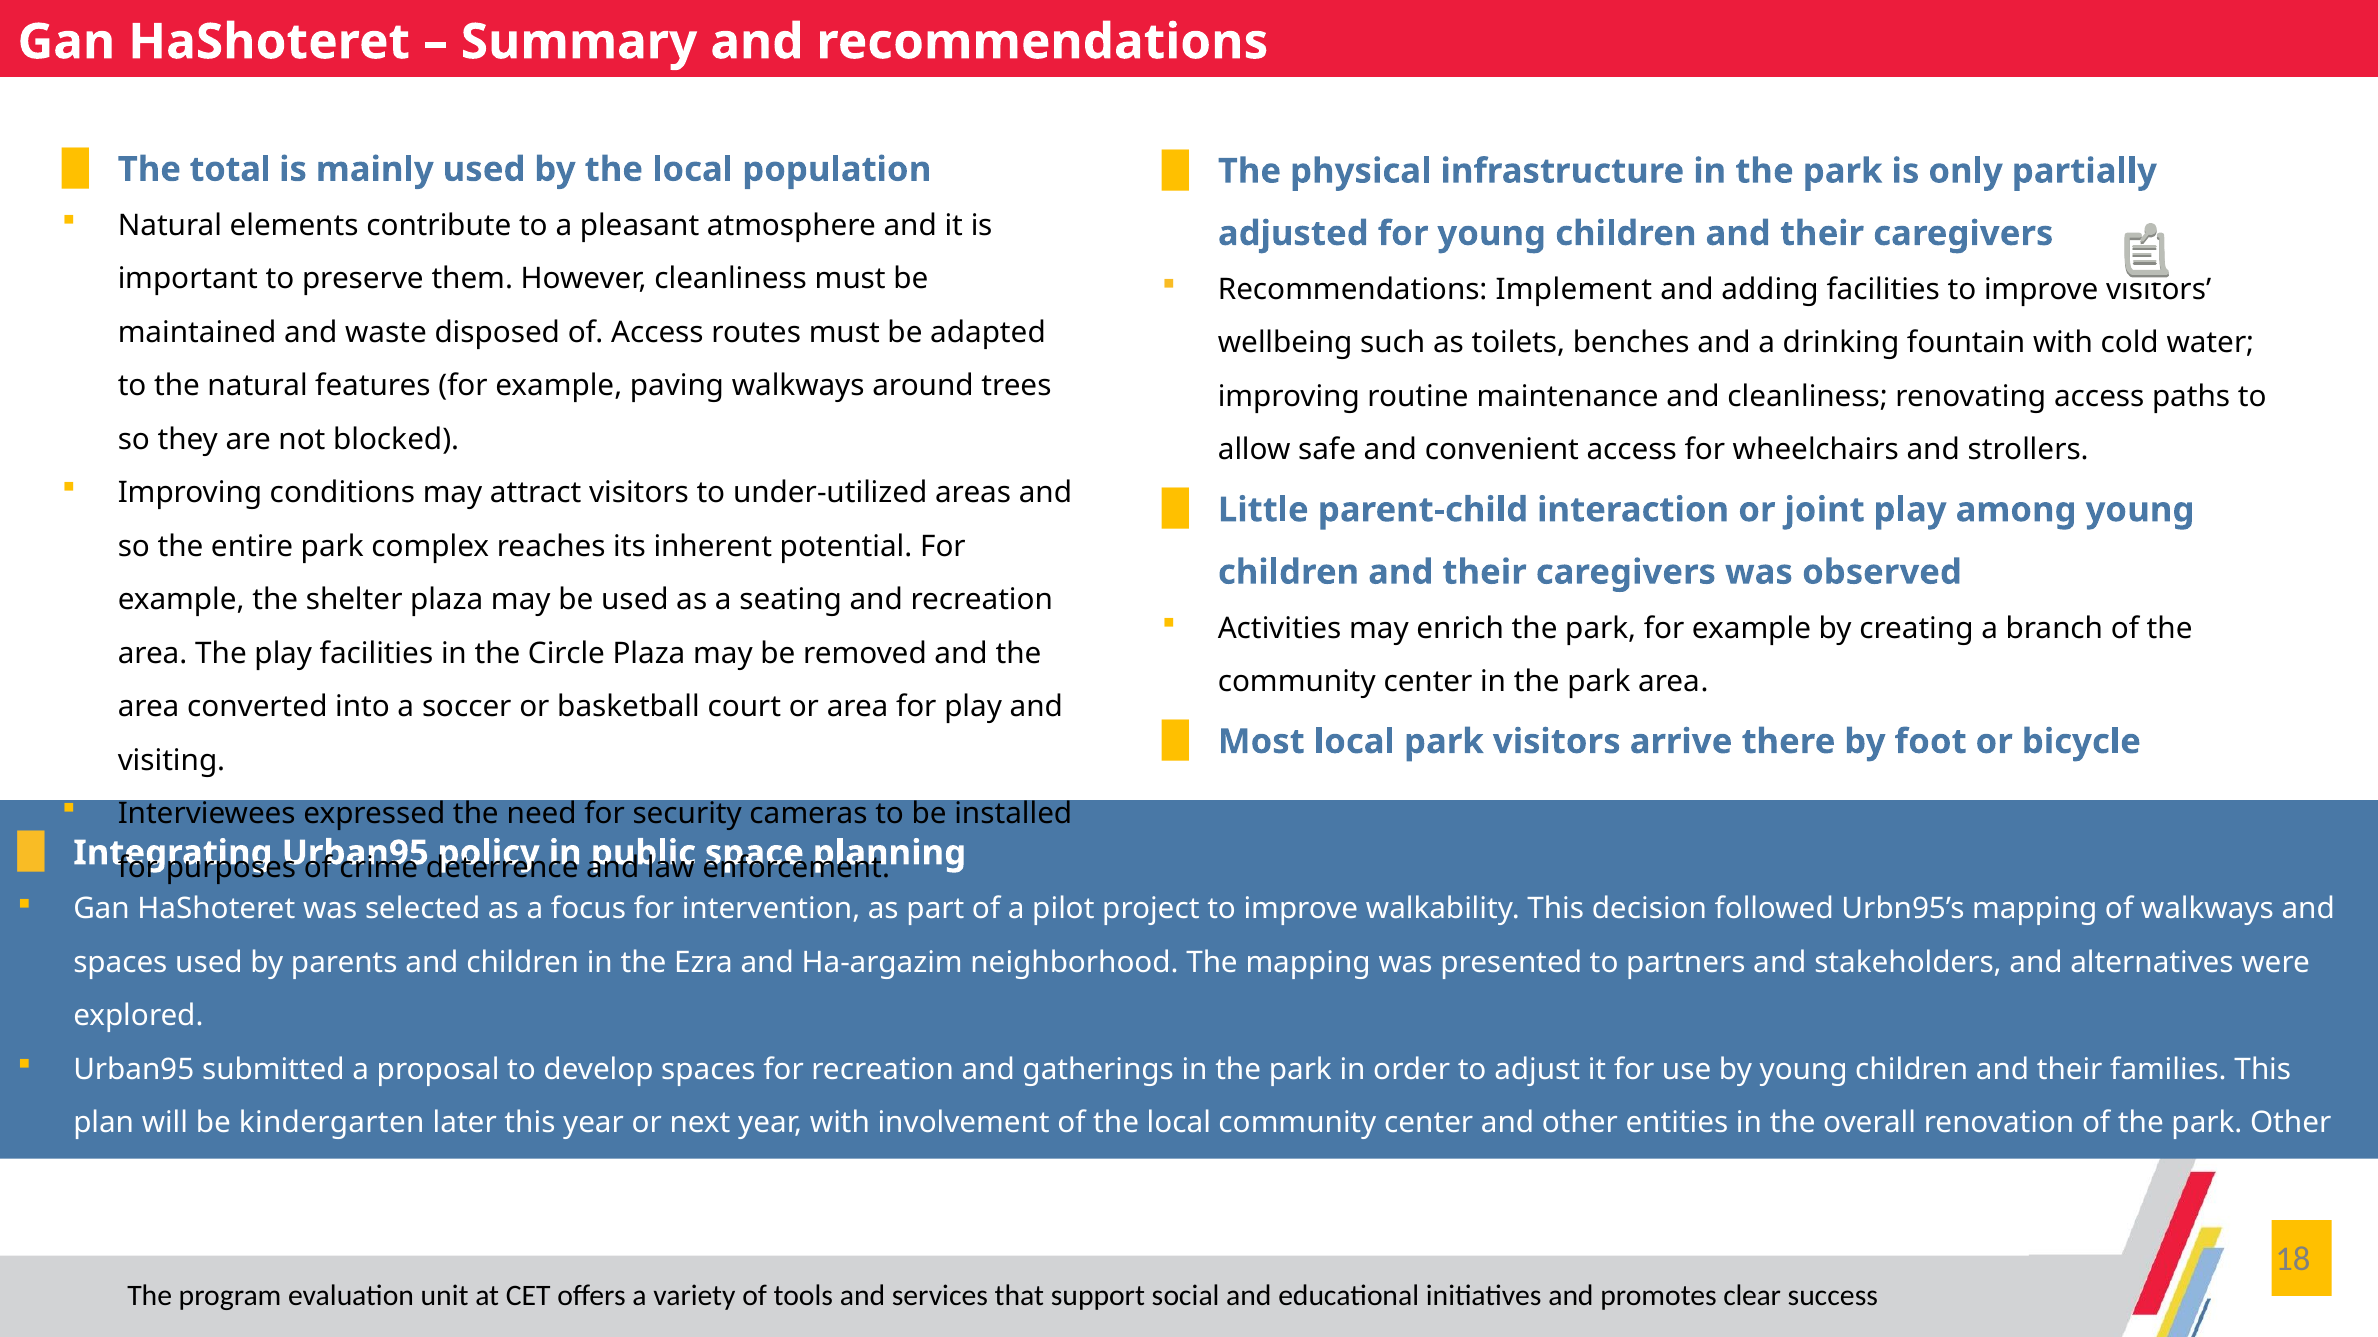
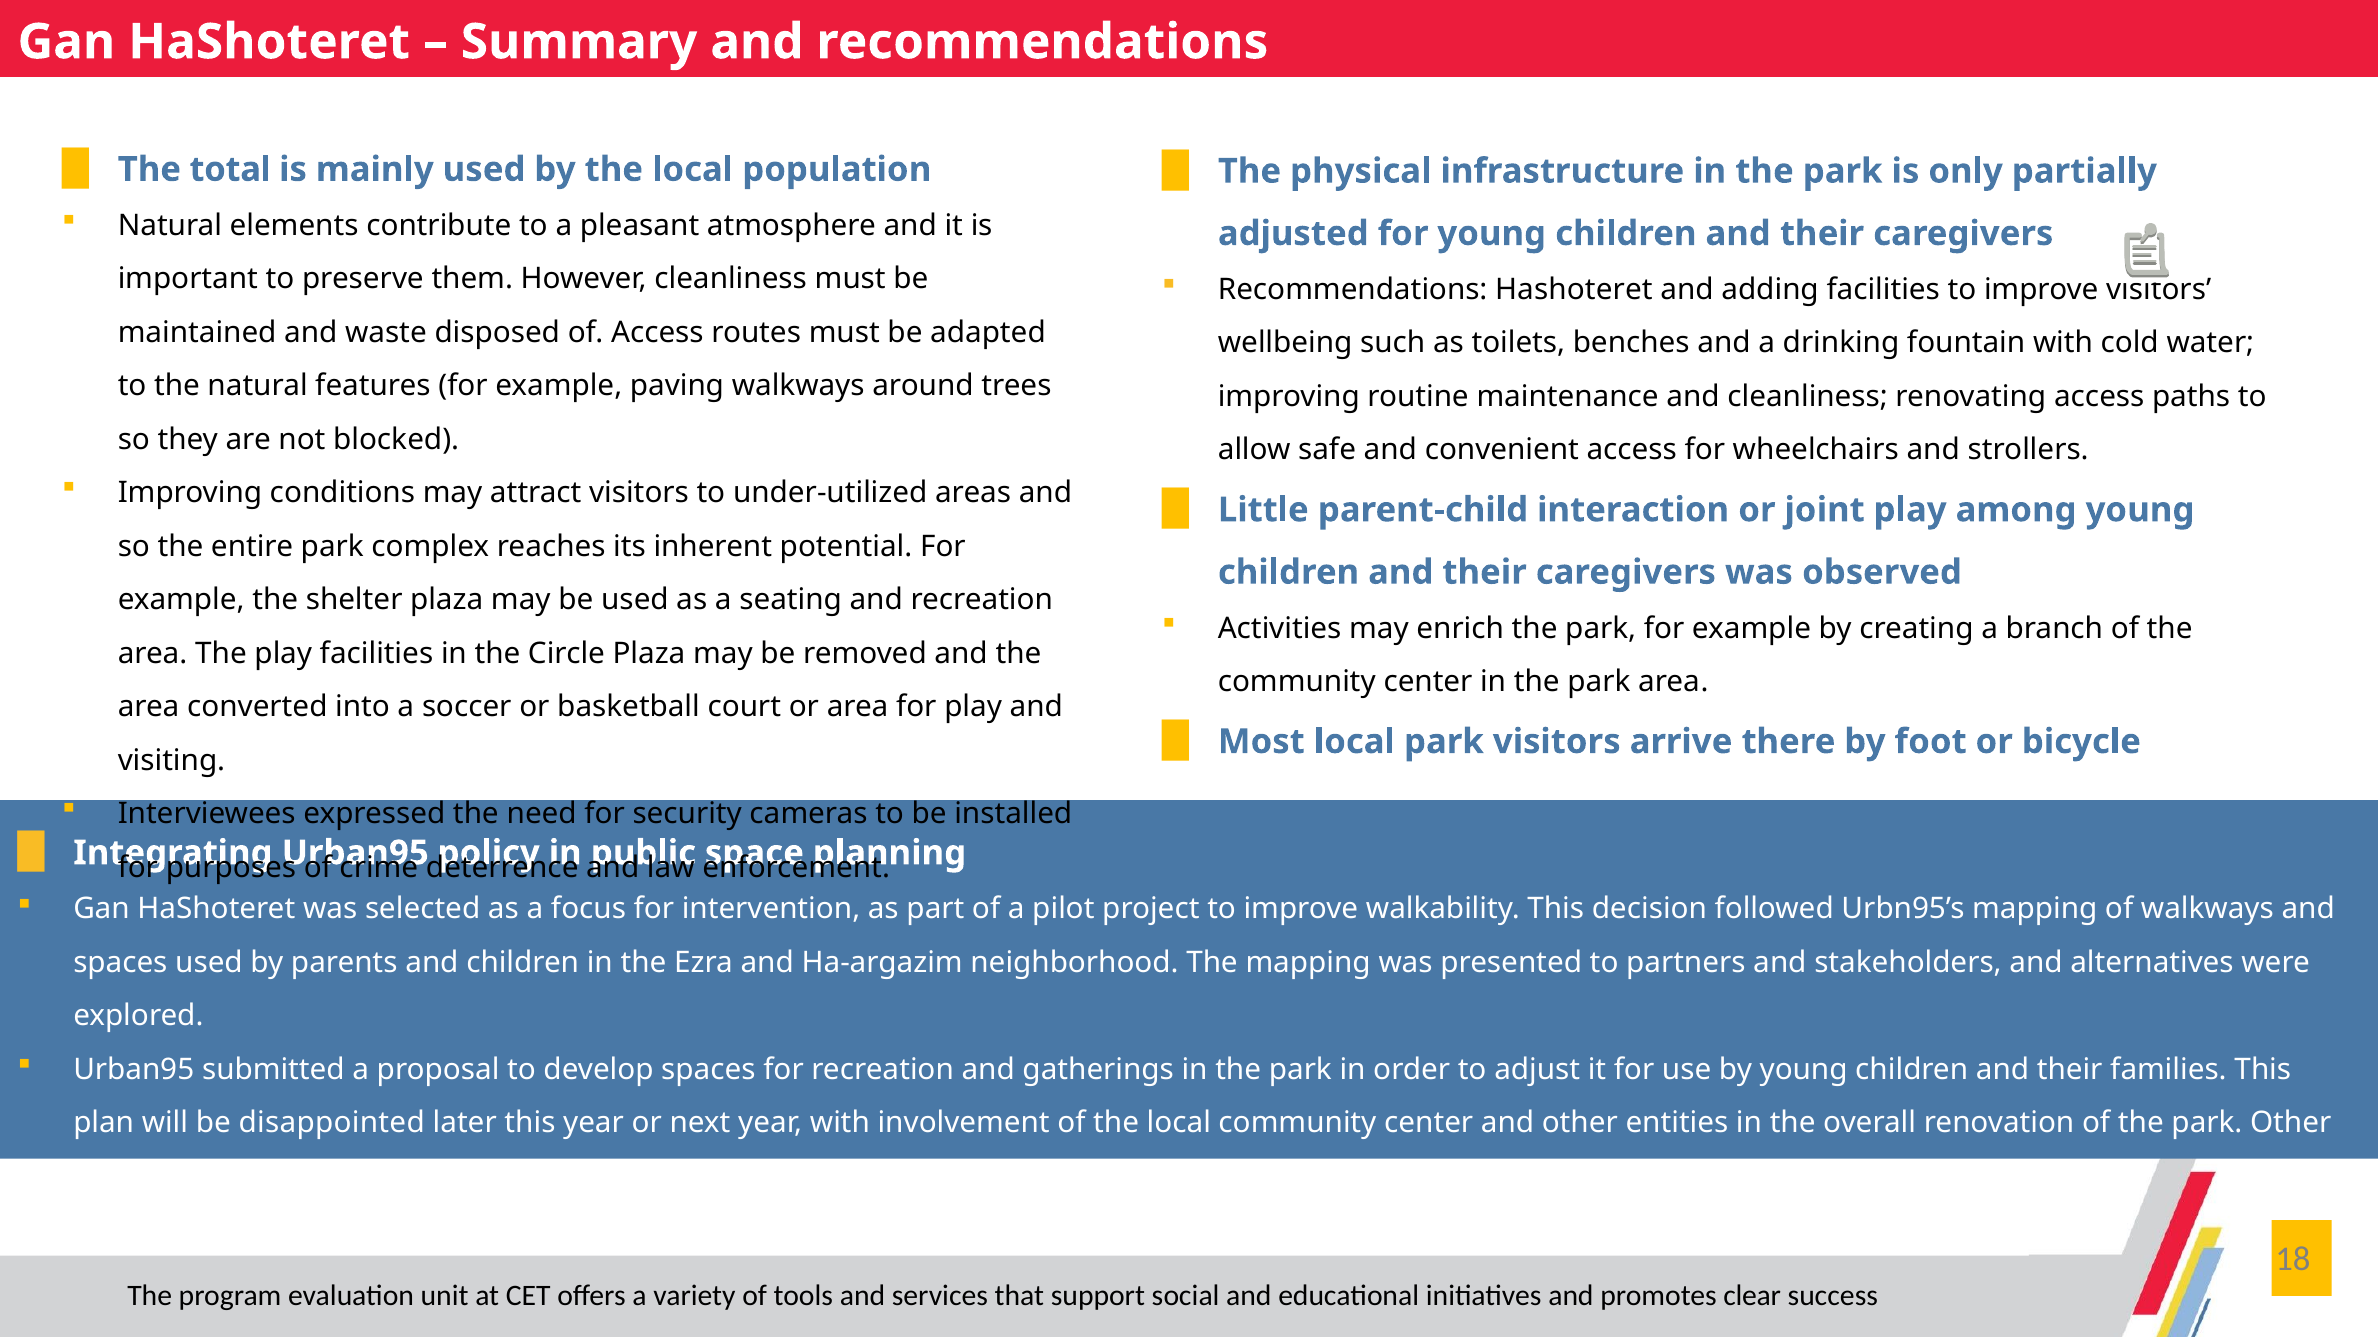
Recommendations Implement: Implement -> Hashoteret (1574, 290)
kindergarten: kindergarten -> disappointed (332, 1123)
